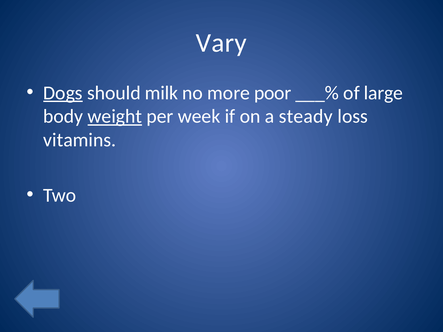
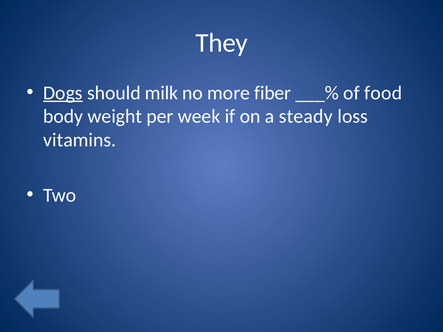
Vary: Vary -> They (222, 43)
poor: poor -> fiber (273, 93)
large: large -> food (383, 93)
weight underline: present -> none (115, 117)
